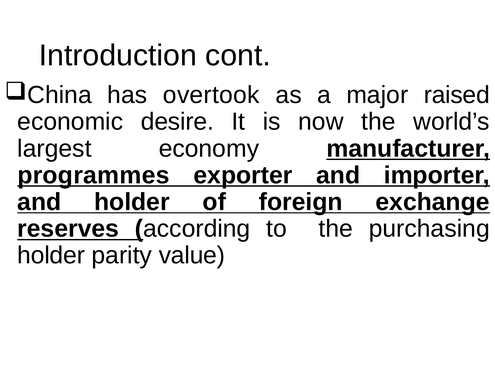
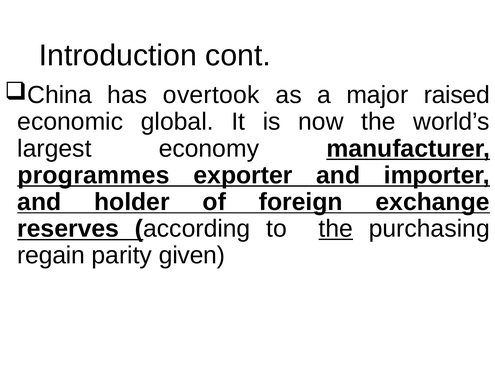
desire: desire -> global (177, 122)
the underline: none -> present (336, 229)
holder: holder -> regain (51, 256)
value: value -> given (192, 256)
